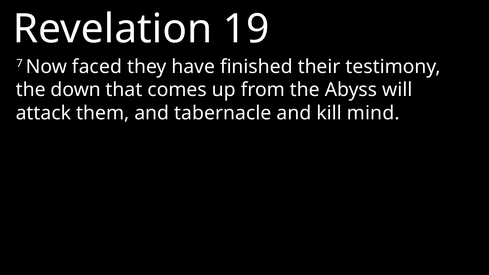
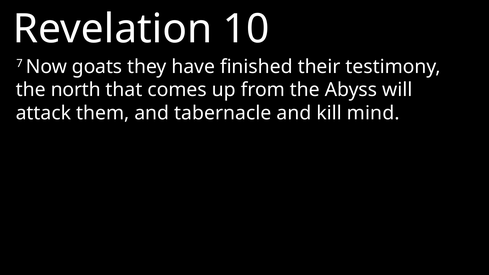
19: 19 -> 10 (246, 29)
faced: faced -> goats (97, 67)
down: down -> north (76, 90)
